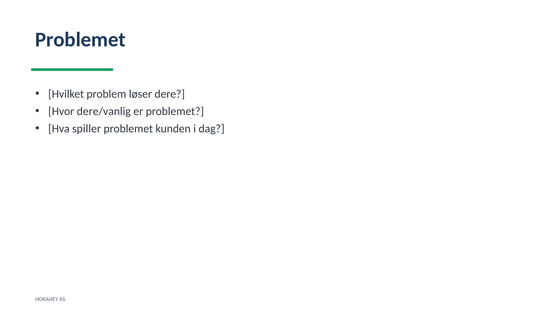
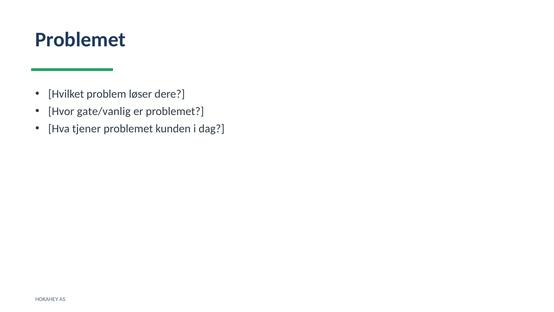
dere/vanlig: dere/vanlig -> gate/vanlig (104, 111)
spiller: spiller -> tjener (87, 128)
